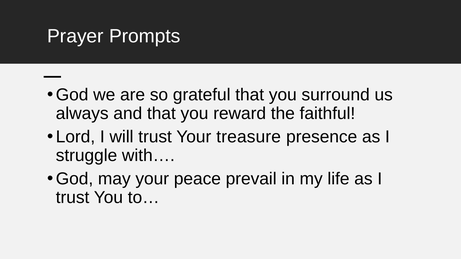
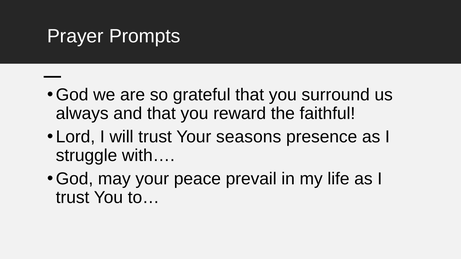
treasure: treasure -> seasons (249, 137)
